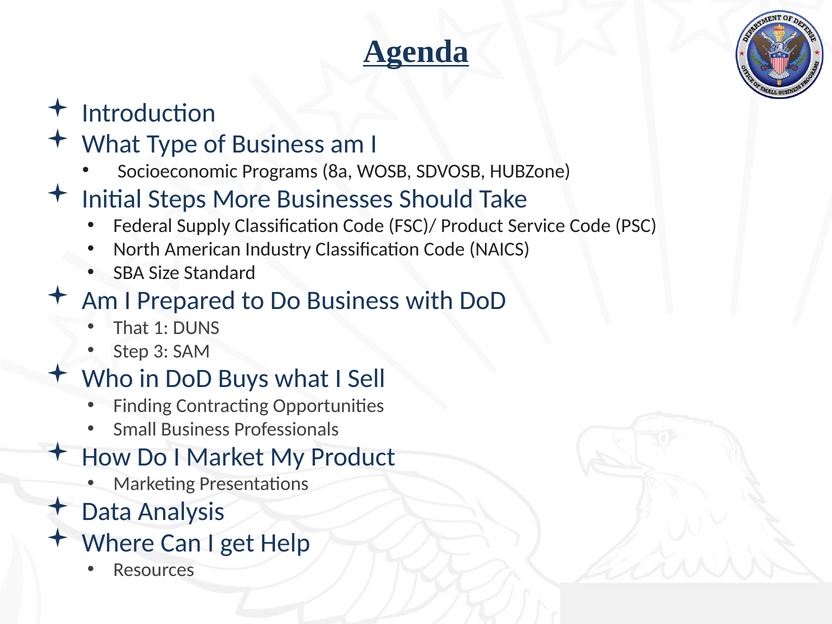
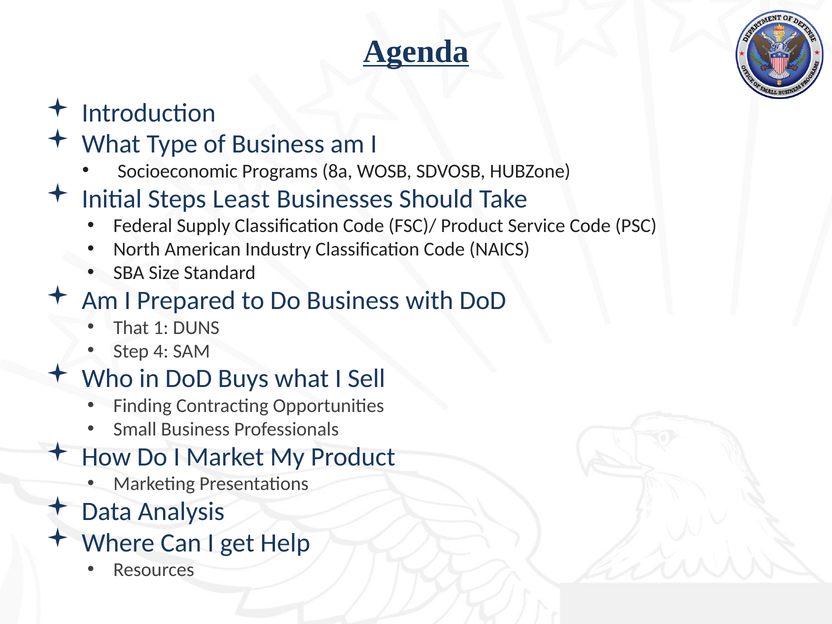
More: More -> Least (241, 199)
3: 3 -> 4 (161, 351)
